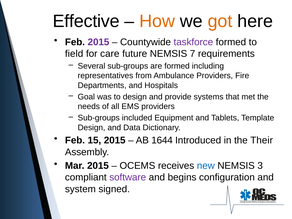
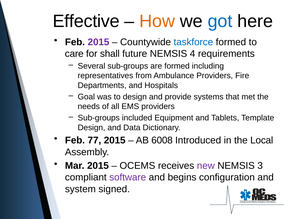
got colour: orange -> blue (220, 21)
taskforce colour: purple -> blue (193, 42)
field: field -> care (74, 54)
care: care -> shall (110, 54)
7: 7 -> 4 (193, 54)
15: 15 -> 77 (94, 140)
1644: 1644 -> 6008 (162, 140)
Their: Their -> Local (262, 140)
new colour: blue -> purple (206, 166)
